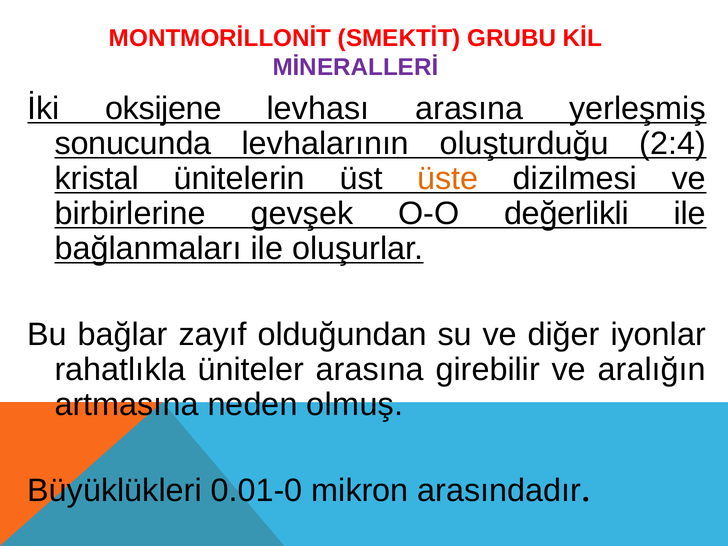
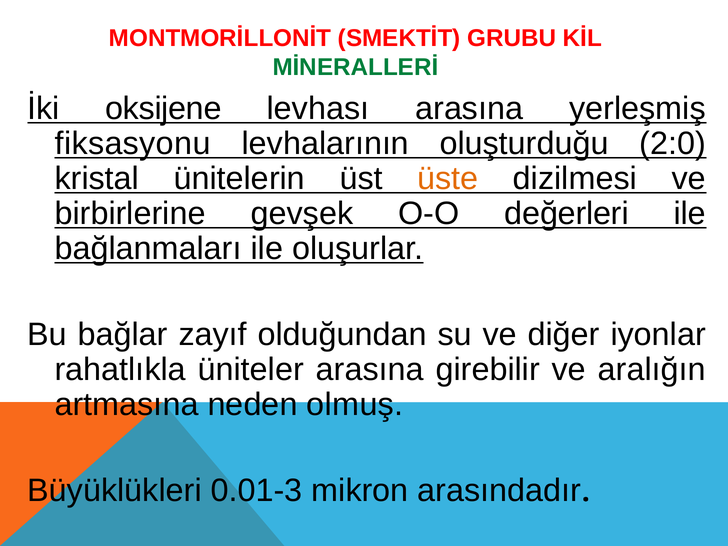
MİNERALLERİ colour: purple -> green (355, 67)
sonucunda: sonucunda -> fiksasyonu (133, 144)
2:4: 2:4 -> 2:0 (673, 144)
değerlikli: değerlikli -> değerleri (567, 213)
0.01-0: 0.01-0 -> 0.01-3 (257, 490)
